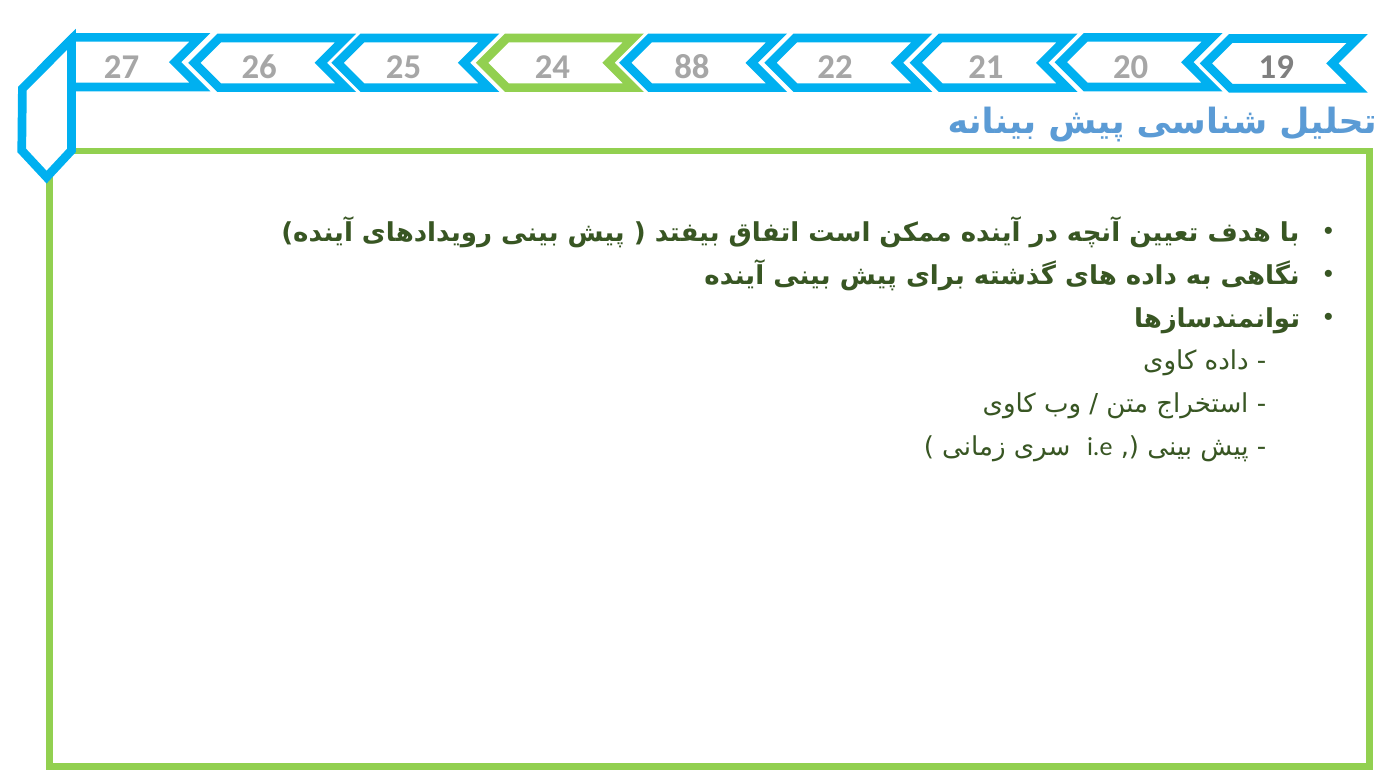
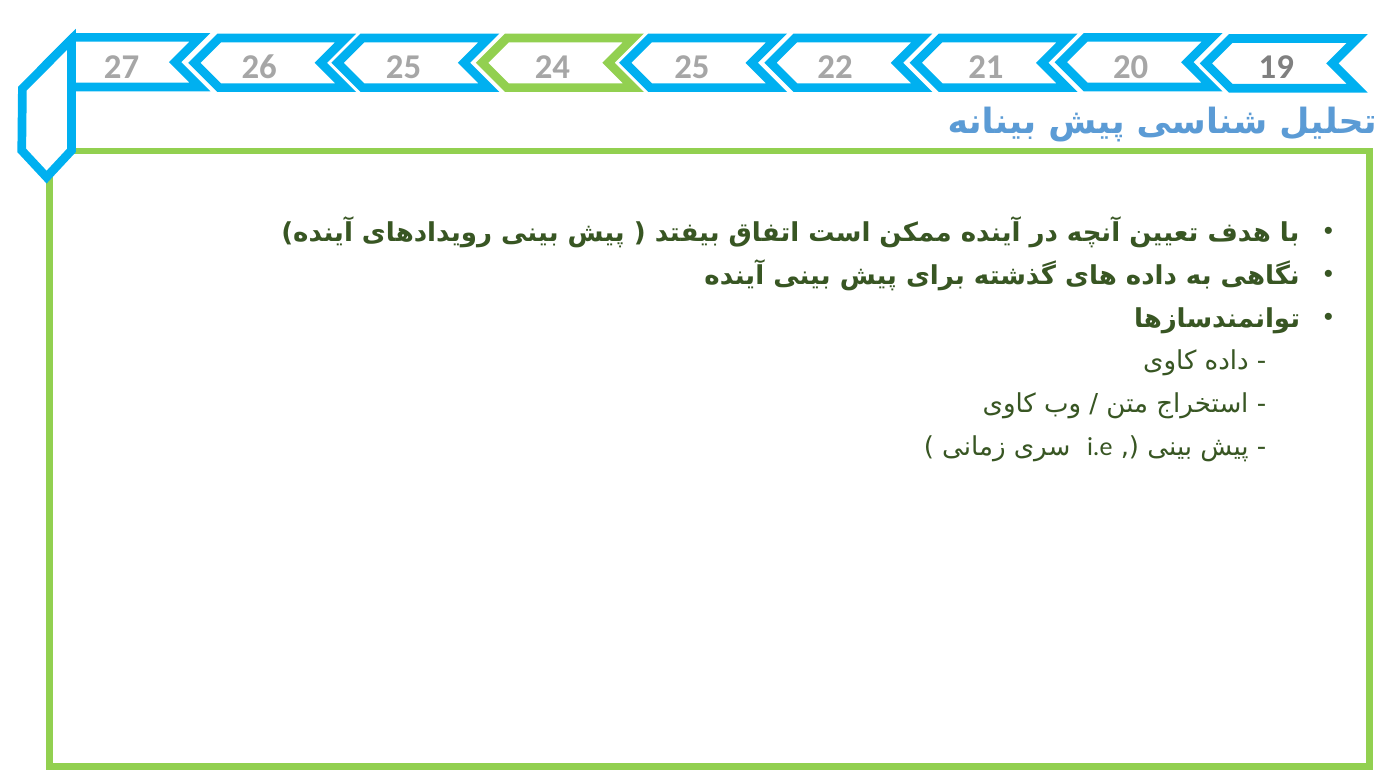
24 88: 88 -> 25 (692, 67)
